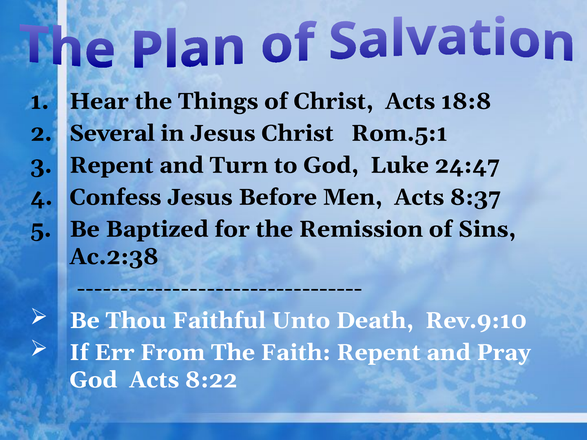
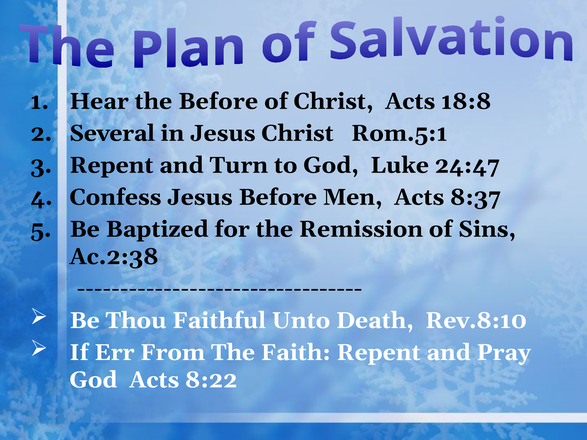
the Things: Things -> Before (218, 101)
Rev.9:10: Rev.9:10 -> Rev.8:10 (476, 321)
